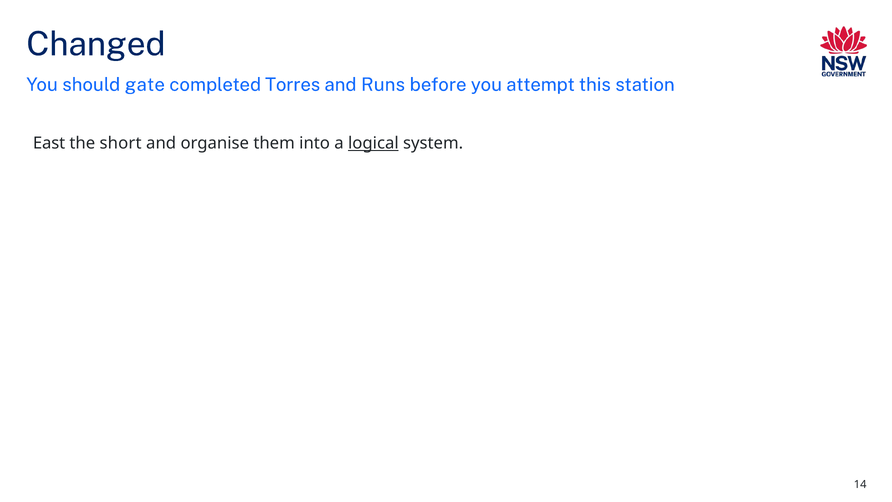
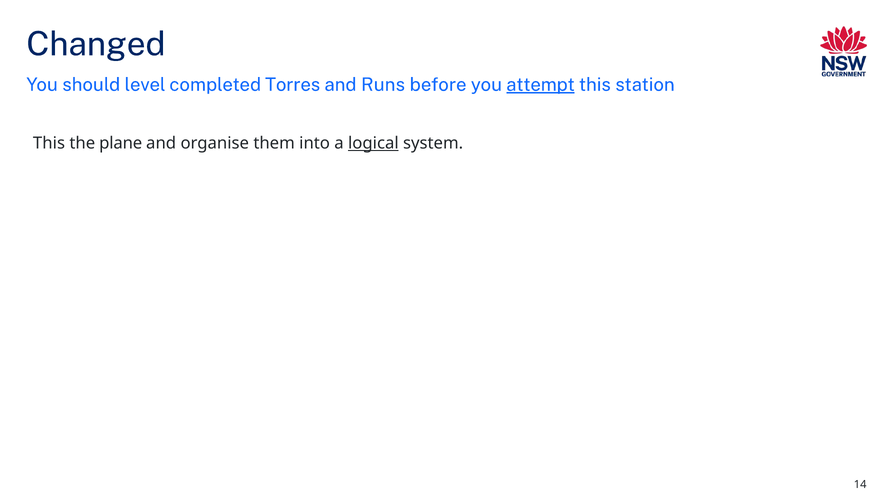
gate: gate -> level (145, 85)
attempt underline: none -> present (540, 85)
East: East -> This (49, 143)
short: short -> plane (121, 143)
